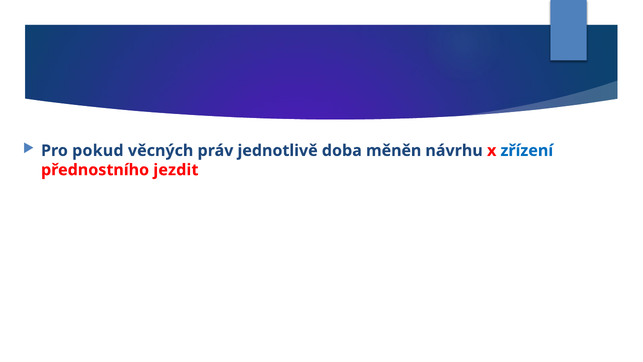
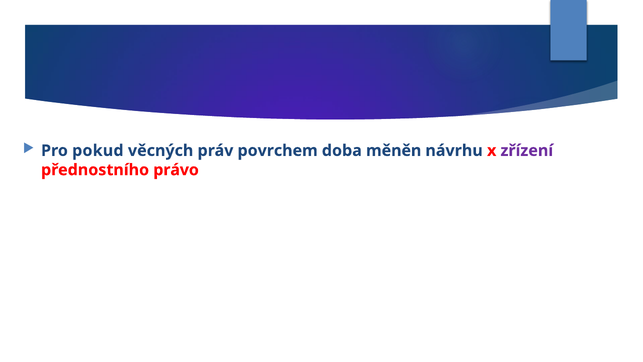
jednotlivě: jednotlivě -> povrchem (278, 150)
zřízení colour: blue -> purple (527, 150)
jezdit: jezdit -> právo (176, 170)
